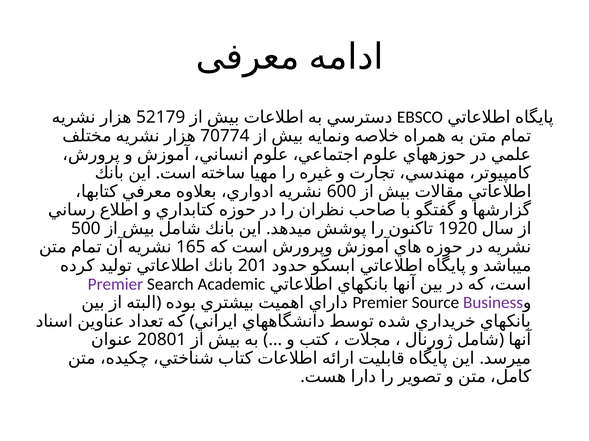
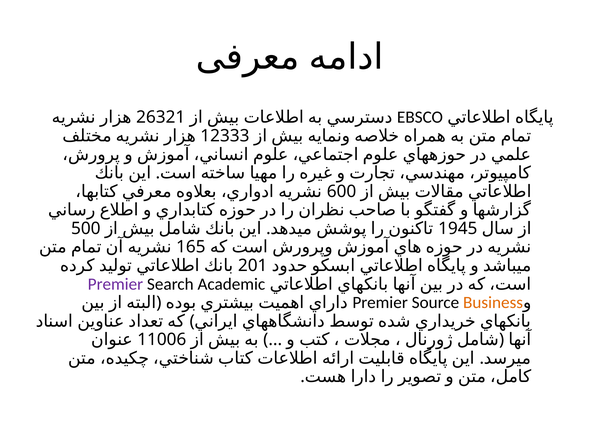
52179: 52179 -> 26321 (161, 118)
70774: 70774 -> 12333 (225, 136)
1920: 1920 -> 1945 (458, 229)
Business colour: purple -> orange (493, 303)
20801: 20801 -> 11006 (162, 340)
